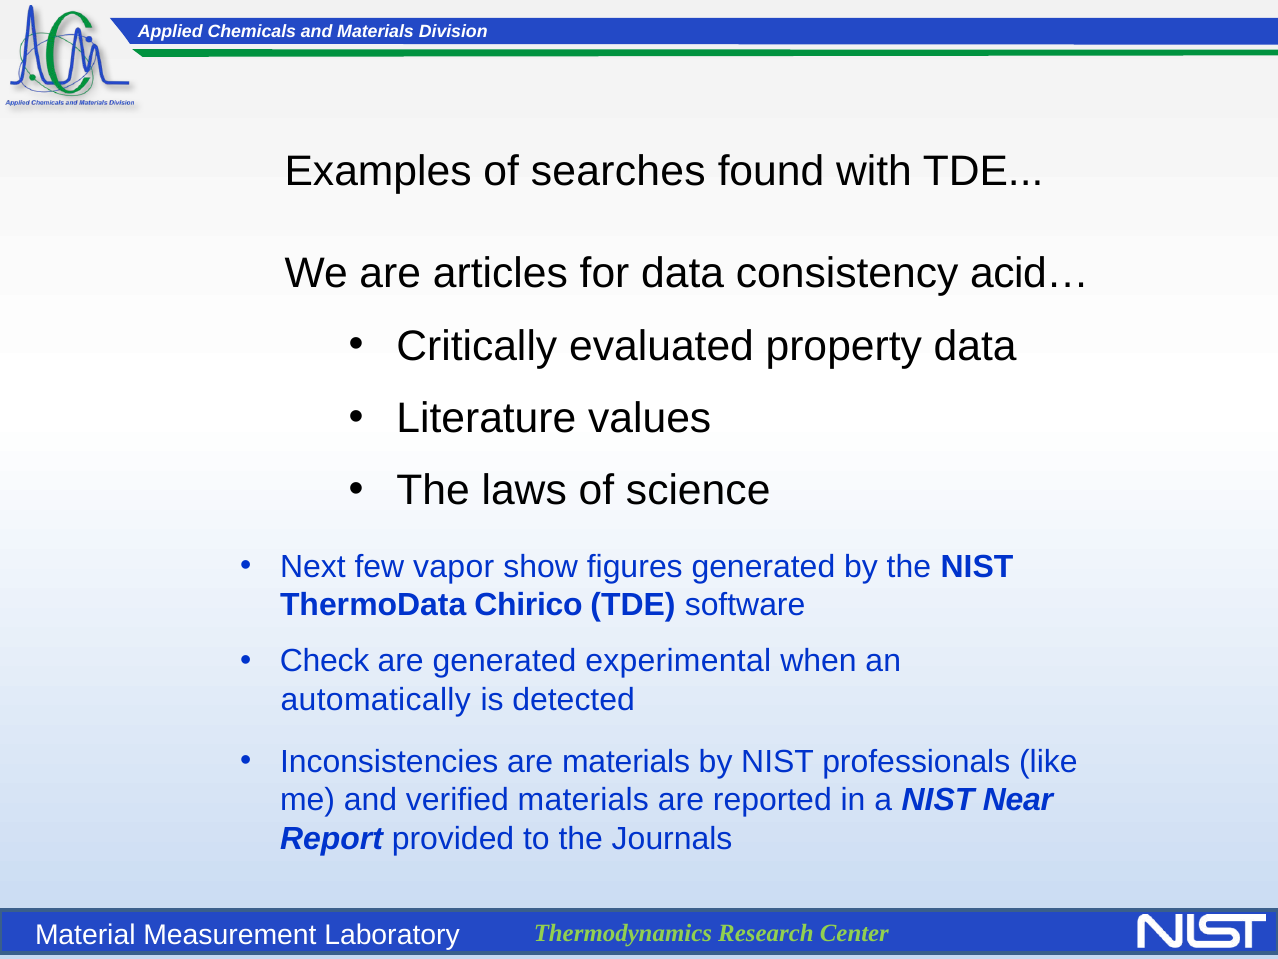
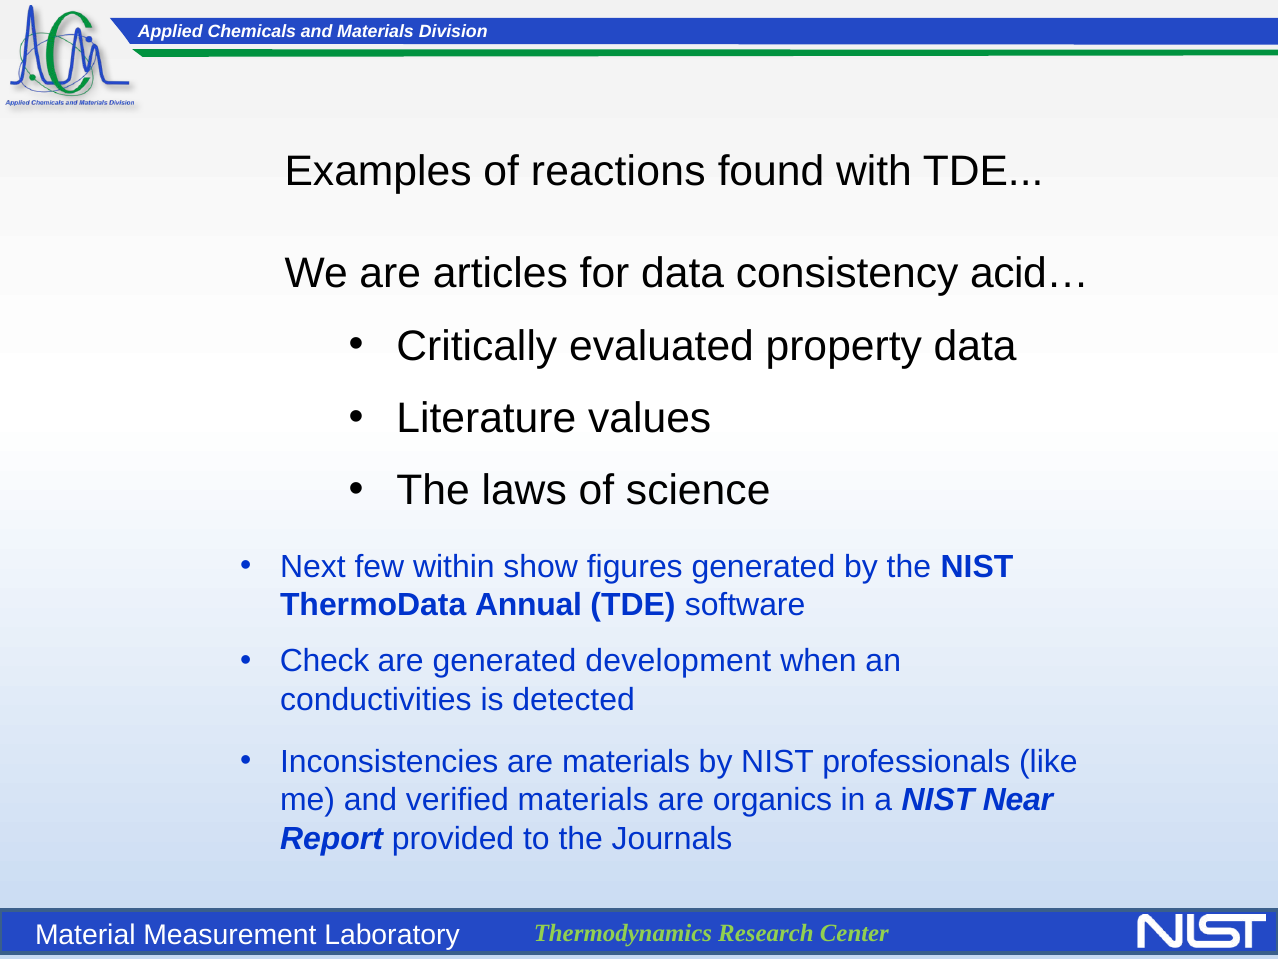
searches: searches -> reactions (618, 171)
vapor: vapor -> within (454, 567)
Chirico: Chirico -> Annual (528, 605)
experimental: experimental -> development (678, 661)
automatically: automatically -> conductivities (376, 699)
reported: reported -> organics (772, 800)
